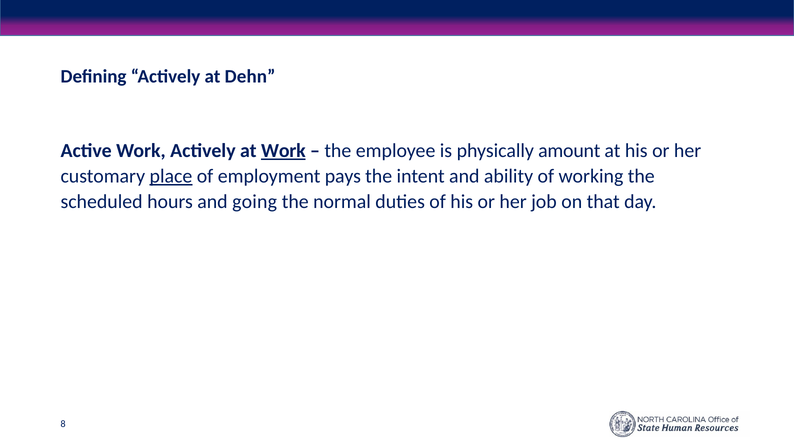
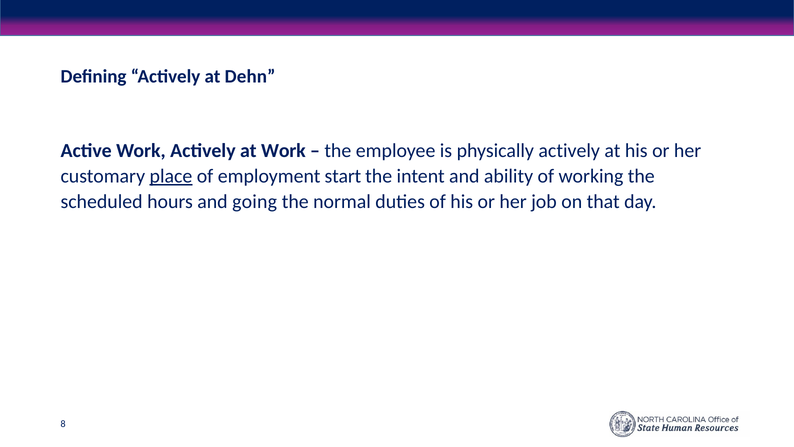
Work underline: present -> none (283, 151)
physically amount: amount -> actively (569, 151)
pays: pays -> start (343, 176)
